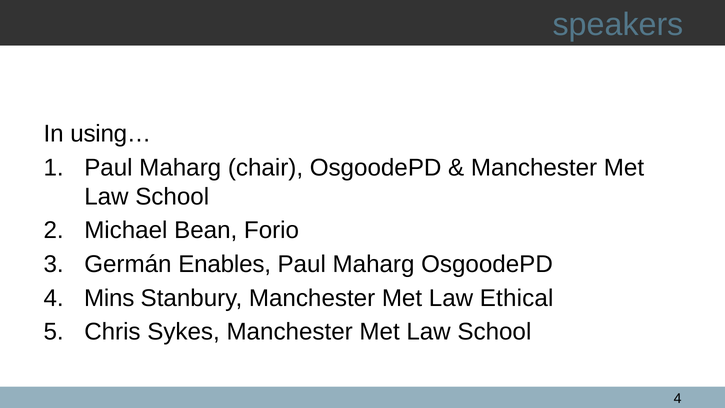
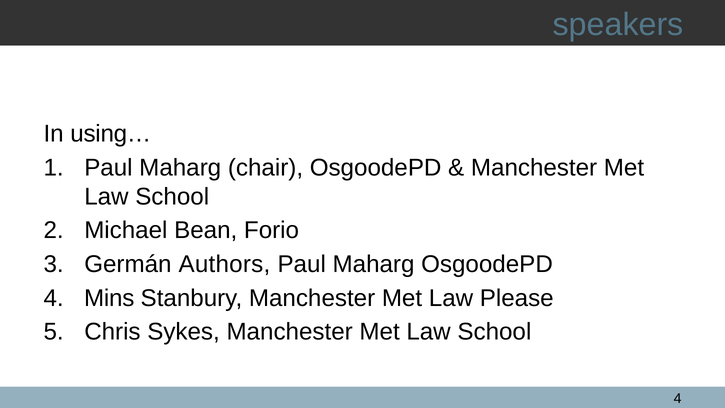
Enables: Enables -> Authors (224, 264)
Ethical: Ethical -> Please (517, 298)
